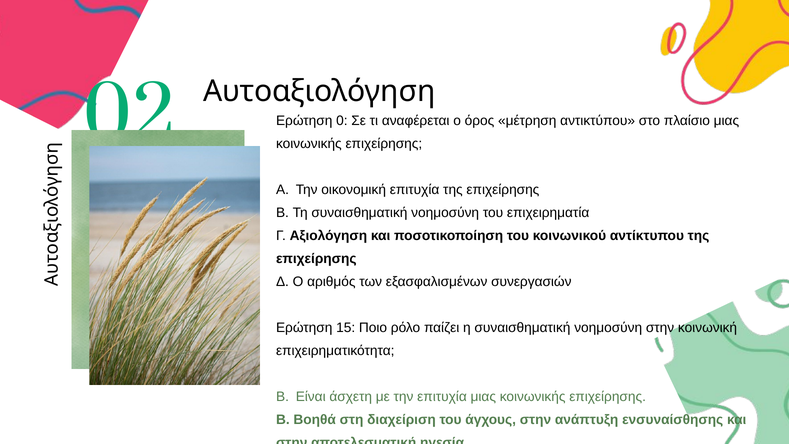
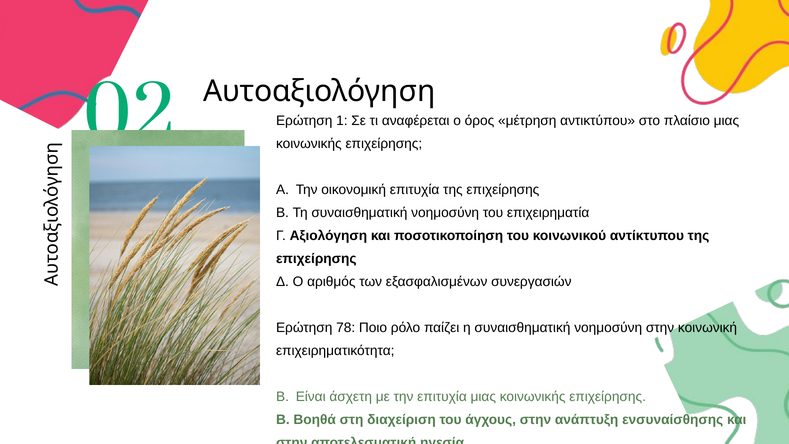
0: 0 -> 1 (342, 120)
15: 15 -> 78 (346, 327)
